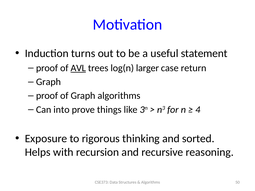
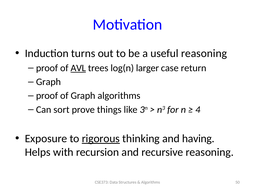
useful statement: statement -> reasoning (204, 54)
into: into -> sort (61, 110)
rigorous underline: none -> present (101, 139)
sorted: sorted -> having (198, 139)
